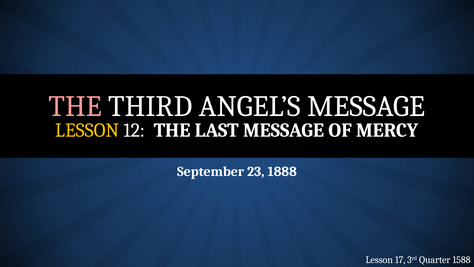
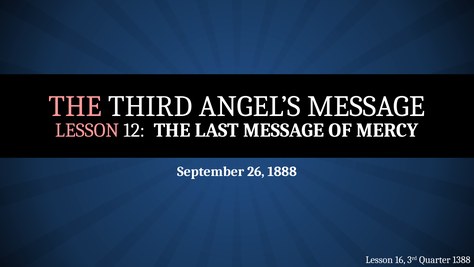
LESSON colour: yellow -> pink (87, 130)
23: 23 -> 26 (256, 171)
17: 17 -> 16 (400, 260)
1588: 1588 -> 1388 (462, 260)
